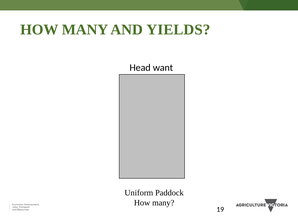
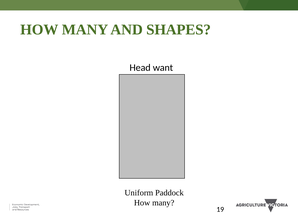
YIELDS: YIELDS -> SHAPES (179, 30)
